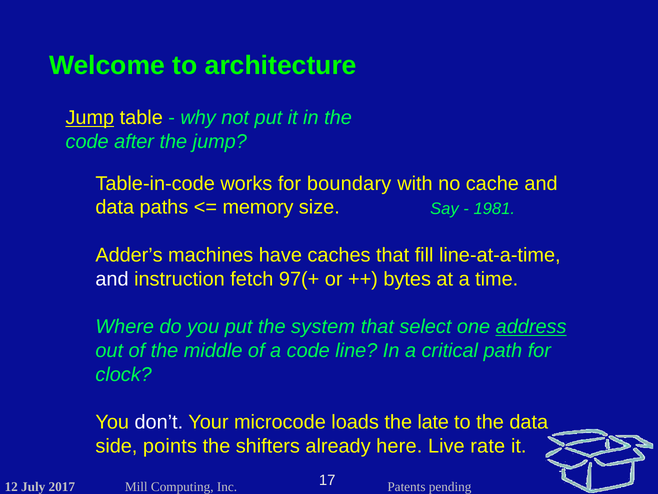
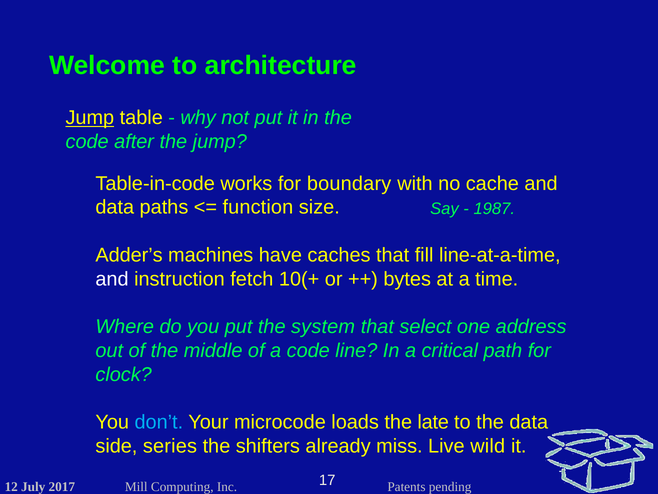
memory: memory -> function (258, 207)
1981: 1981 -> 1987 (494, 209)
97(+: 97(+ -> 10(+ (299, 279)
address underline: present -> none (531, 327)
don’t colour: white -> light blue (159, 422)
points: points -> series (170, 446)
here: here -> miss (399, 446)
rate: rate -> wild (488, 446)
